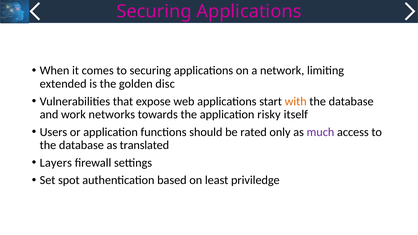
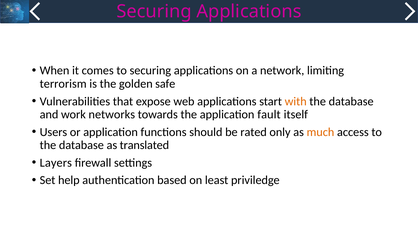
extended: extended -> terrorism (63, 84)
disc: disc -> safe (165, 84)
risky: risky -> fault (269, 115)
much colour: purple -> orange (320, 132)
spot: spot -> help (69, 180)
